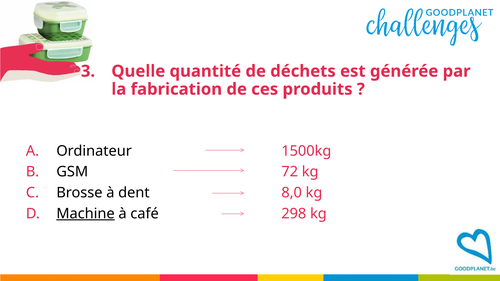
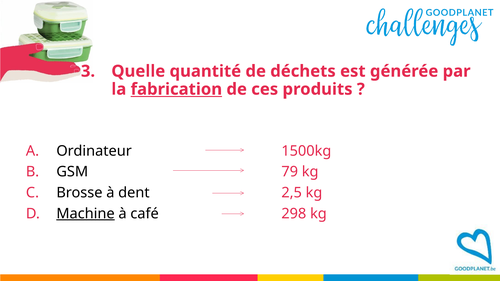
fabrication underline: none -> present (176, 89)
72: 72 -> 79 (290, 172)
8,0: 8,0 -> 2,5 (292, 193)
